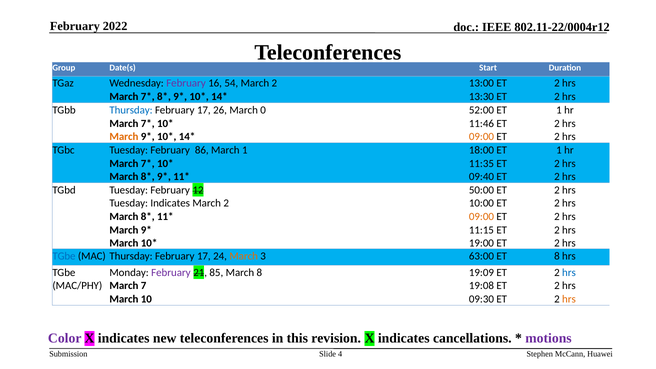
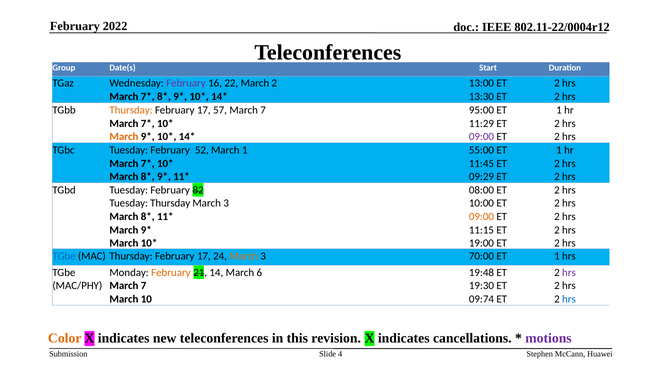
54: 54 -> 22 (231, 83)
Thursday colour: blue -> orange (131, 110)
26: 26 -> 57 (220, 110)
0: 0 -> 7 (263, 110)
52:00: 52:00 -> 95:00 (481, 110)
11:46: 11:46 -> 11:29 (481, 124)
09:00 colour: orange -> purple (481, 137)
86: 86 -> 52 (202, 150)
18:00: 18:00 -> 55:00 (481, 150)
11:35: 11:35 -> 11:45 (481, 163)
09:40: 09:40 -> 09:29 (481, 177)
12: 12 -> 82 (198, 190)
50:00: 50:00 -> 08:00 (481, 190)
Tuesday Indicates: Indicates -> Thursday (170, 203)
2: 2 -> 3 (226, 203)
63:00: 63:00 -> 70:00 (481, 256)
8: 8 -> 1 (557, 256)
February colour: purple -> orange (171, 272)
85: 85 -> 14 (216, 272)
March 8: 8 -> 6 (259, 272)
19:09: 19:09 -> 19:48 (481, 272)
hrs colour: blue -> purple (569, 272)
19:08: 19:08 -> 19:30 (481, 286)
09:30: 09:30 -> 09:74 (481, 299)
hrs colour: orange -> blue (569, 299)
Color colour: purple -> orange (65, 338)
